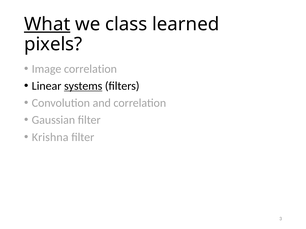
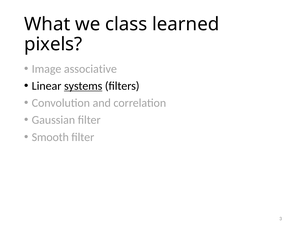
What underline: present -> none (47, 24)
Image correlation: correlation -> associative (90, 69)
Krishna: Krishna -> Smooth (50, 137)
